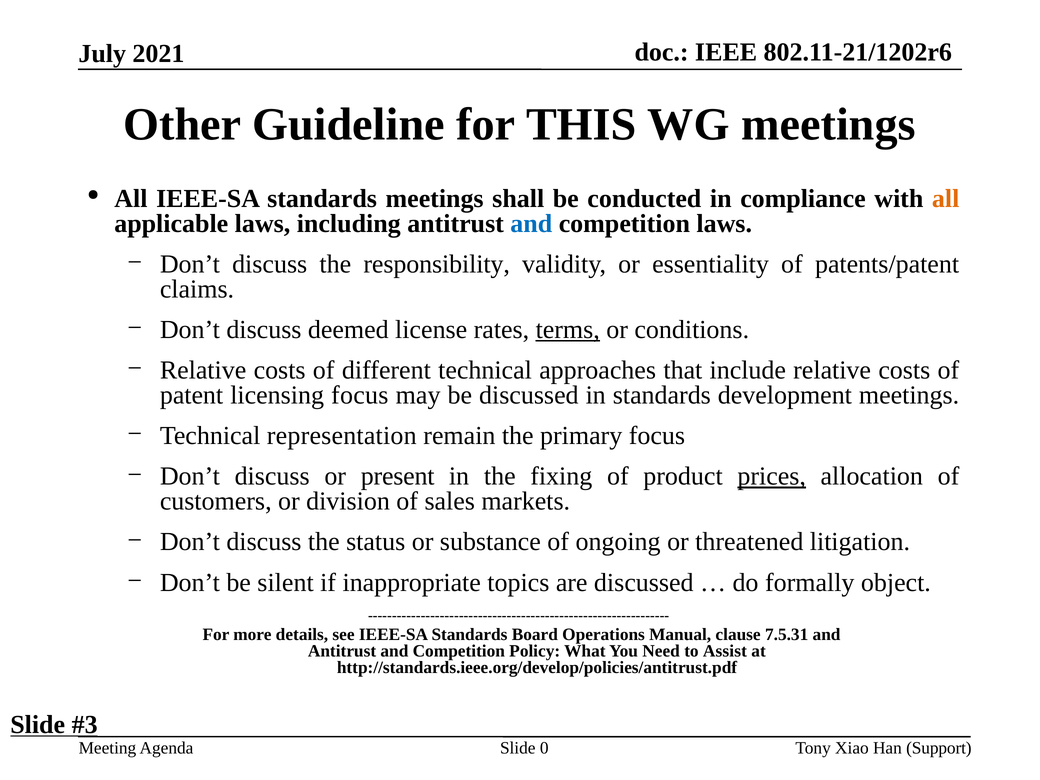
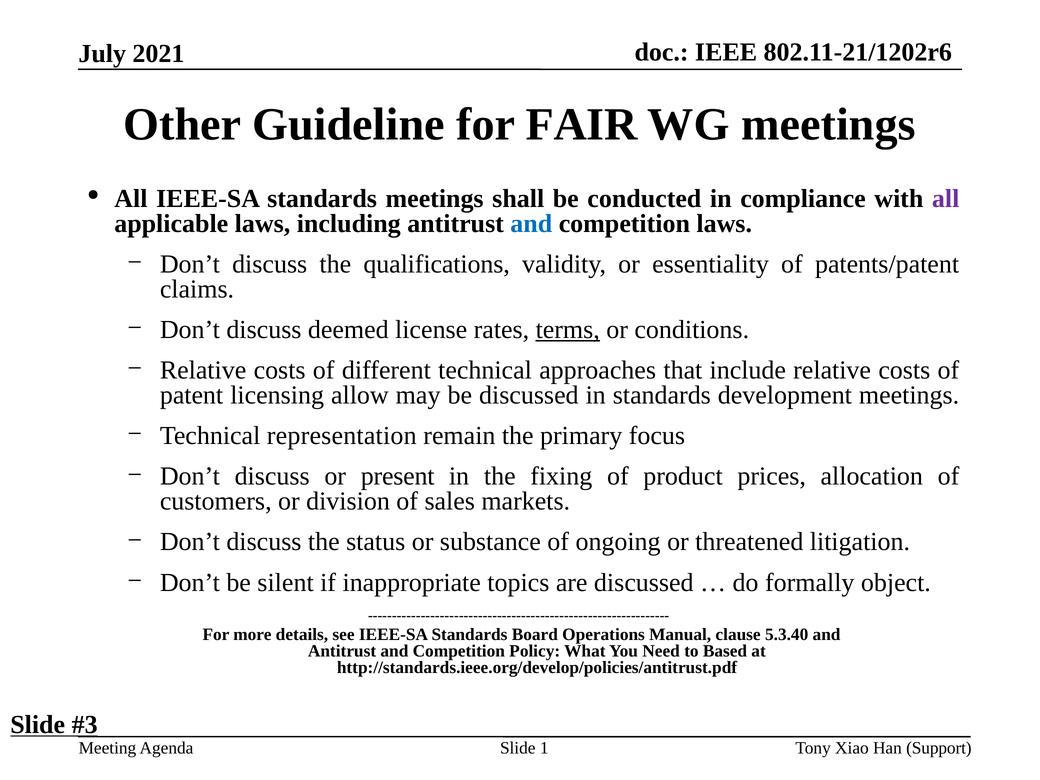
THIS: THIS -> FAIR (582, 125)
all colour: orange -> purple (946, 199)
responsibility: responsibility -> qualifications (437, 264)
licensing focus: focus -> allow (360, 395)
prices underline: present -> none (772, 476)
7.5.31: 7.5.31 -> 5.3.40 (787, 634)
Assist: Assist -> Based (725, 651)
0: 0 -> 1 (544, 748)
